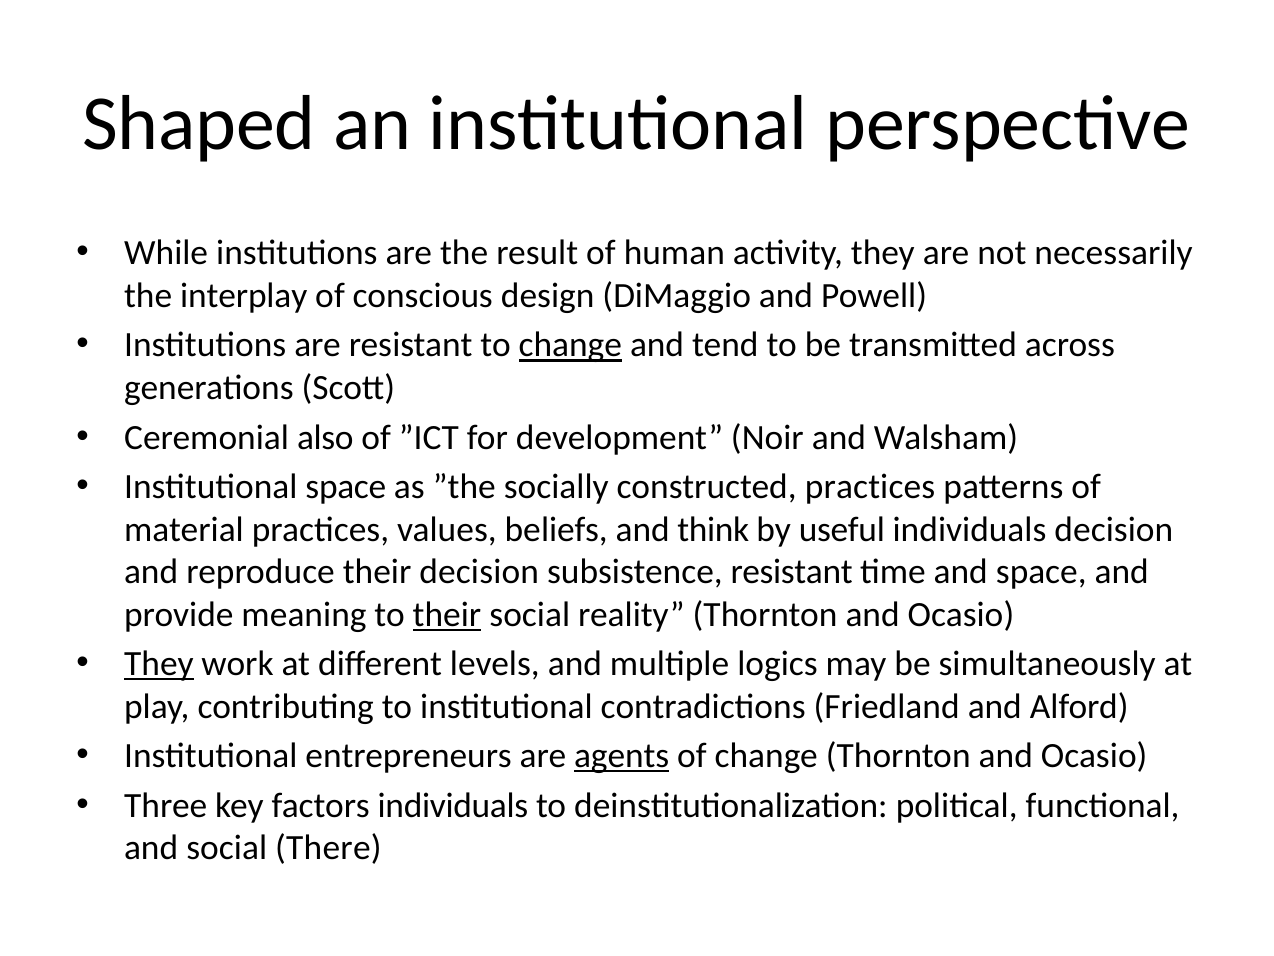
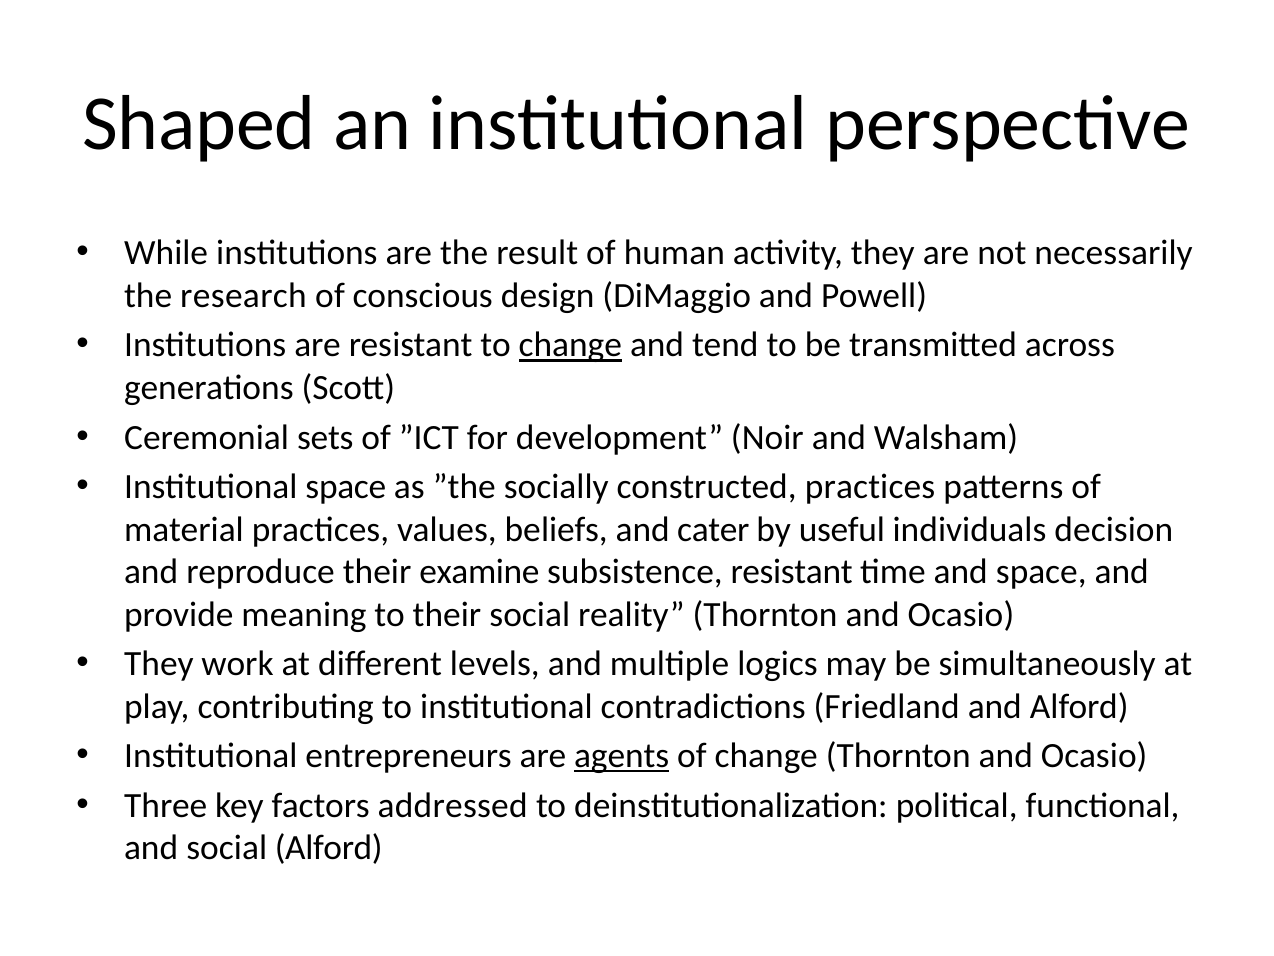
interplay: interplay -> research (244, 296)
also: also -> sets (325, 437)
think: think -> cater (713, 529)
their decision: decision -> examine (479, 572)
their underline: present -> none (447, 614)
They underline: present -> none (159, 664)
factors individuals: individuals -> addressed (453, 805)
social There: There -> Alford (329, 848)
